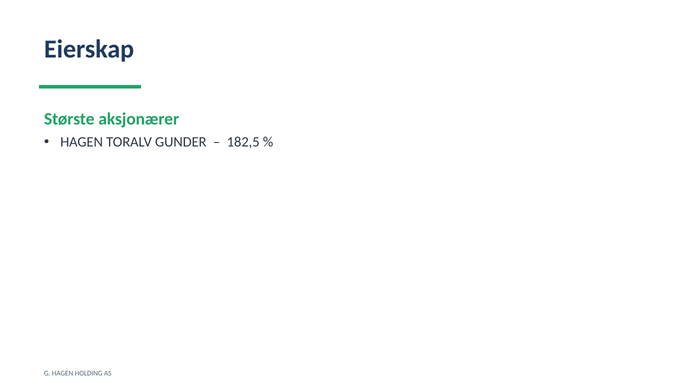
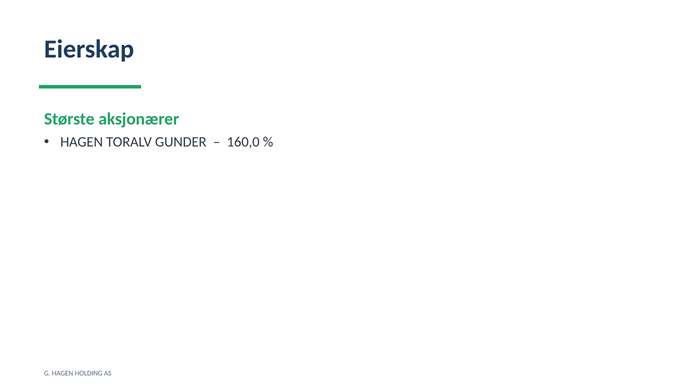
182,5: 182,5 -> 160,0 (243, 142)
